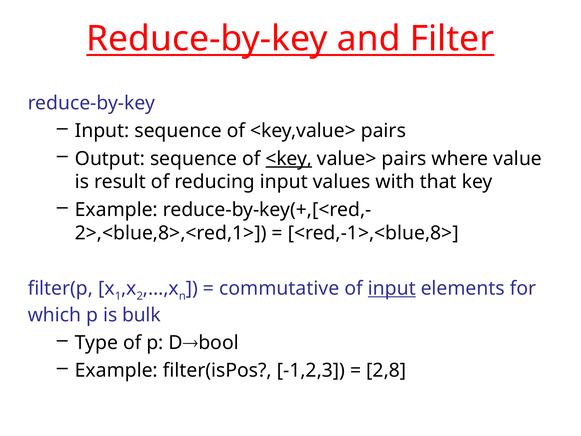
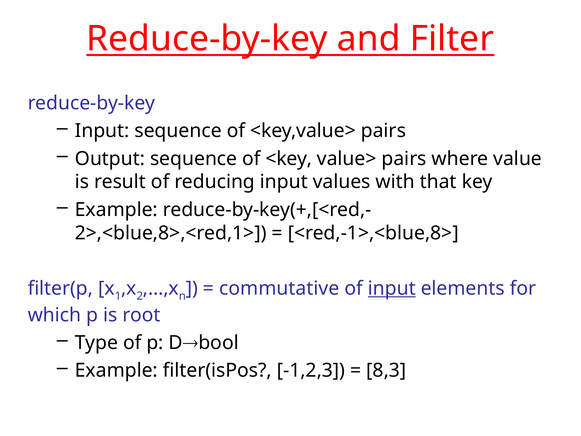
<key underline: present -> none (289, 159)
bulk: bulk -> root (141, 315)
2,8: 2,8 -> 8,3 (386, 370)
